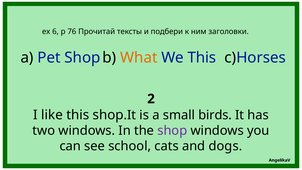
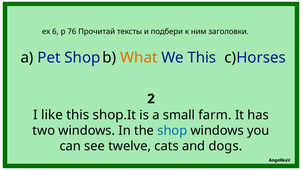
birds: birds -> farm (215, 115)
shop colour: purple -> blue (172, 131)
school: school -> twelve (130, 146)
